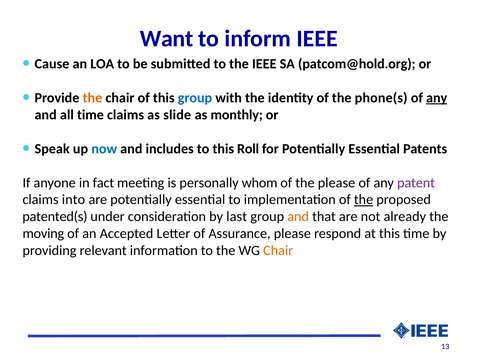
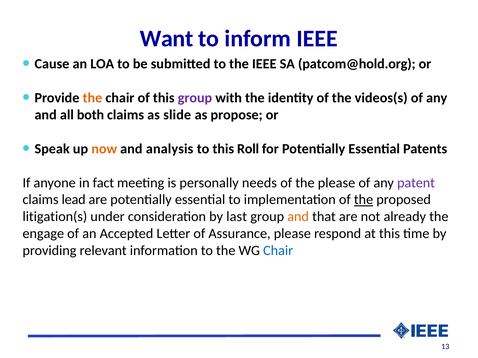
group colour: blue -> purple (195, 98)
phone(s: phone(s -> videos(s (381, 98)
any underline: present -> none (437, 98)
all time: time -> both (90, 115)
monthly: monthly -> propose (237, 115)
now colour: blue -> orange (104, 149)
includes: includes -> analysis (170, 149)
whom: whom -> needs (259, 183)
into: into -> lead (74, 200)
patented(s: patented(s -> litigation(s (55, 217)
moving: moving -> engage (43, 234)
Chair colour: orange -> blue (278, 251)
